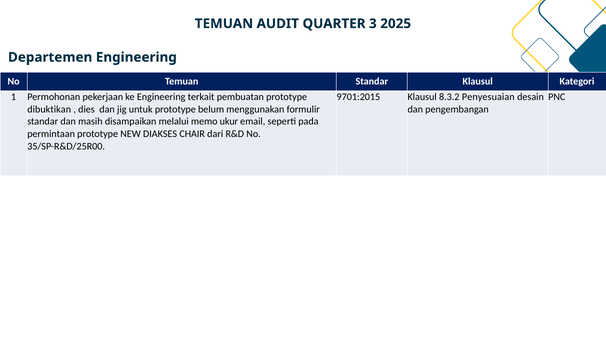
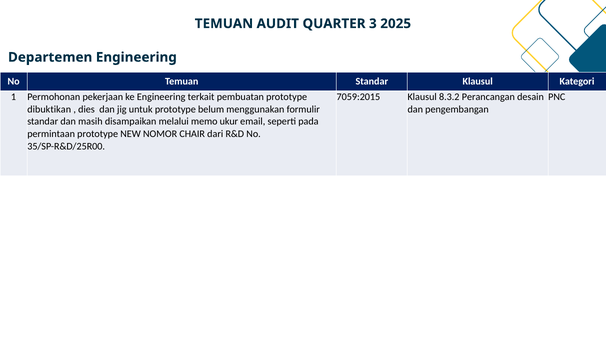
9701:2015: 9701:2015 -> 7059:2015 (358, 97)
Penyesuaian: Penyesuaian -> Perancangan (488, 97)
DIAKSES: DIAKSES -> NOMOR (160, 134)
